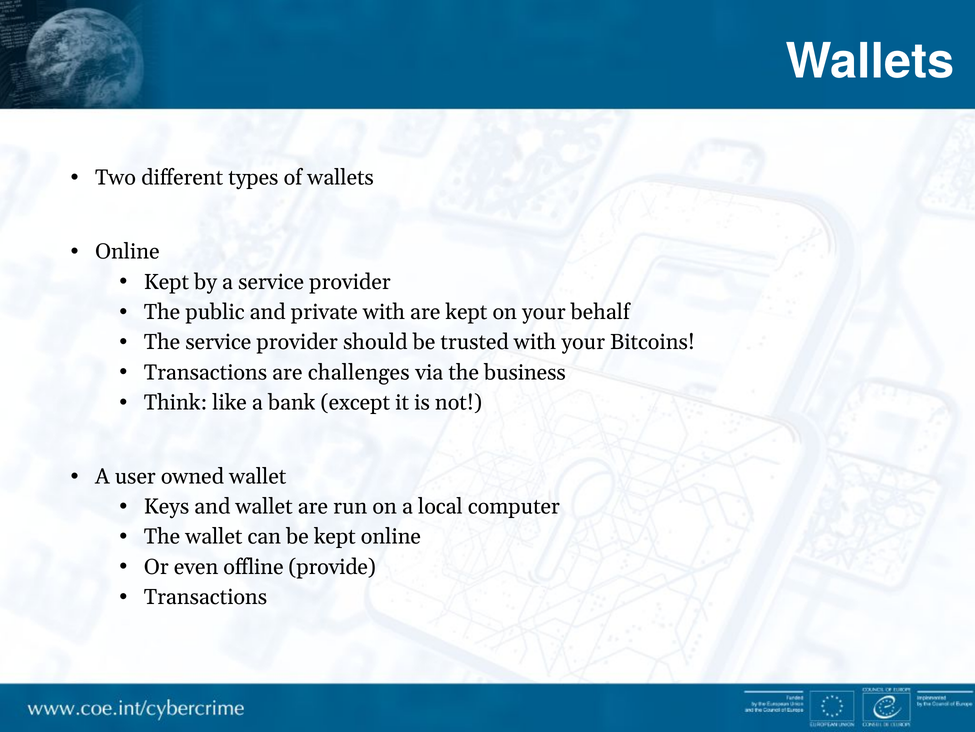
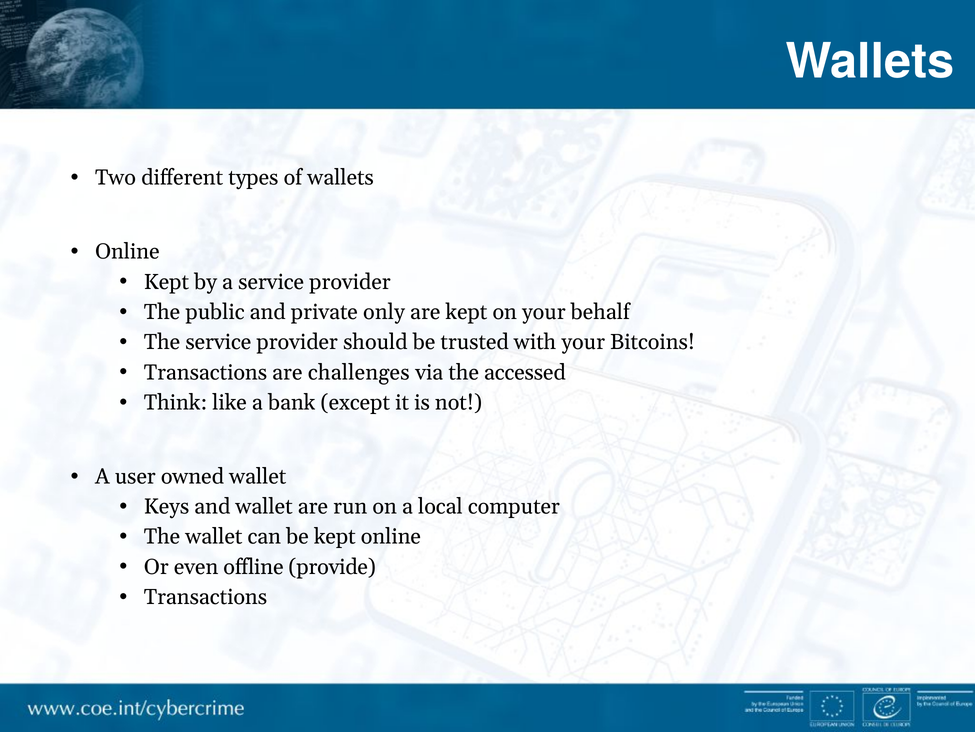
private with: with -> only (384, 312)
business: business -> accessed (525, 372)
